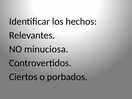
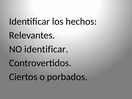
NO minuciosa: minuciosa -> identificar (46, 49)
